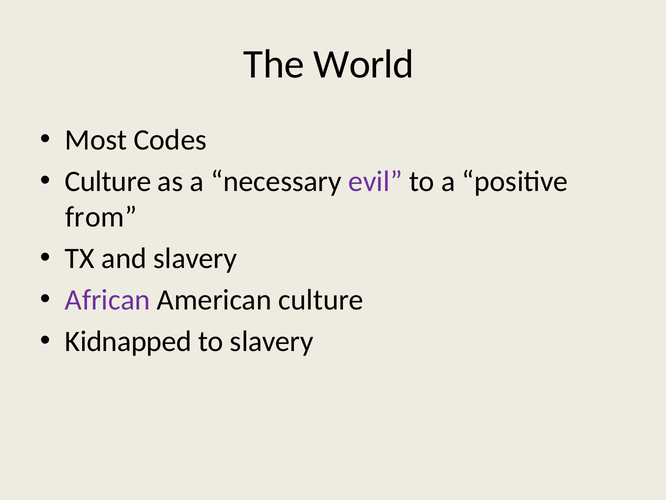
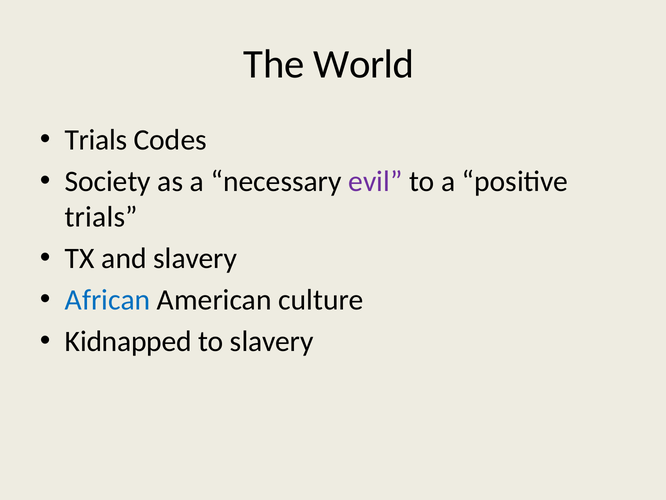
Most: Most -> Trials (96, 140)
Culture: Culture -> Society (108, 181)
from: from -> trials (101, 217)
African colour: purple -> blue (108, 300)
